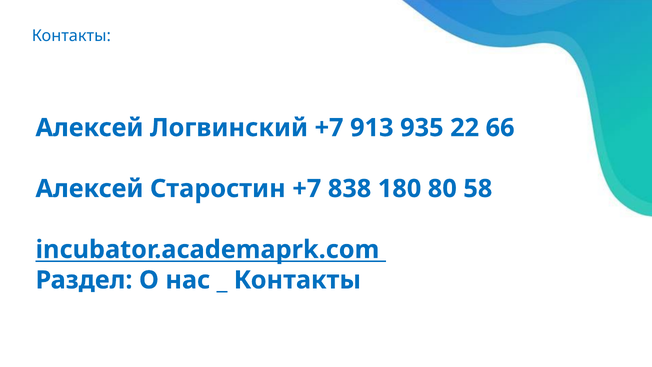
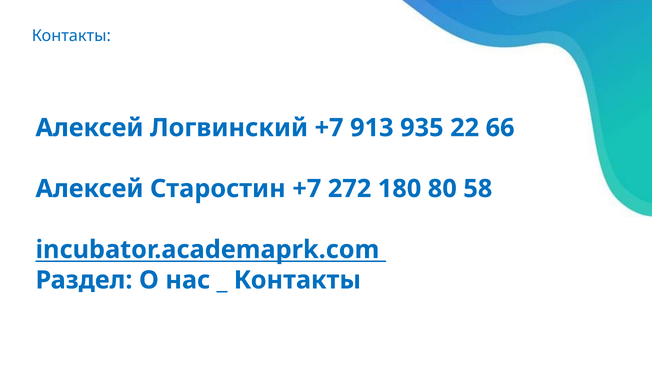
838: 838 -> 272 (350, 189)
